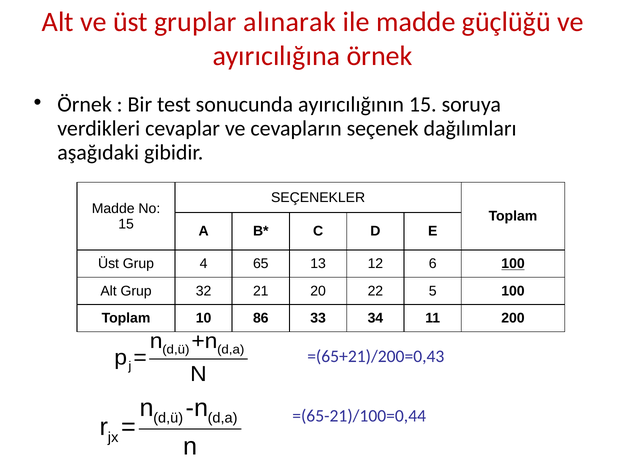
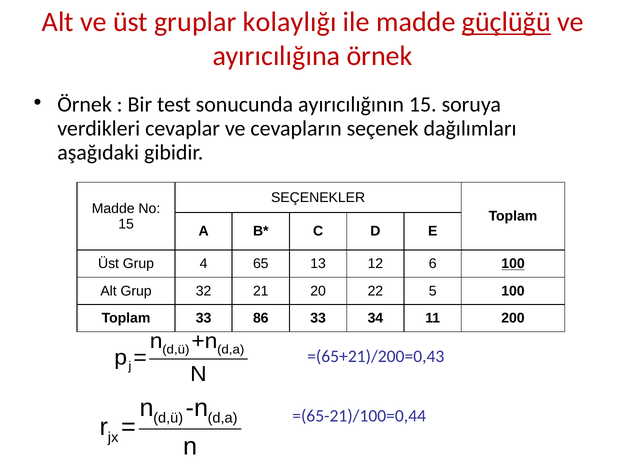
alınarak: alınarak -> kolaylığı (290, 22)
güçlüğü underline: none -> present (506, 22)
Toplam 10: 10 -> 33 (204, 318)
